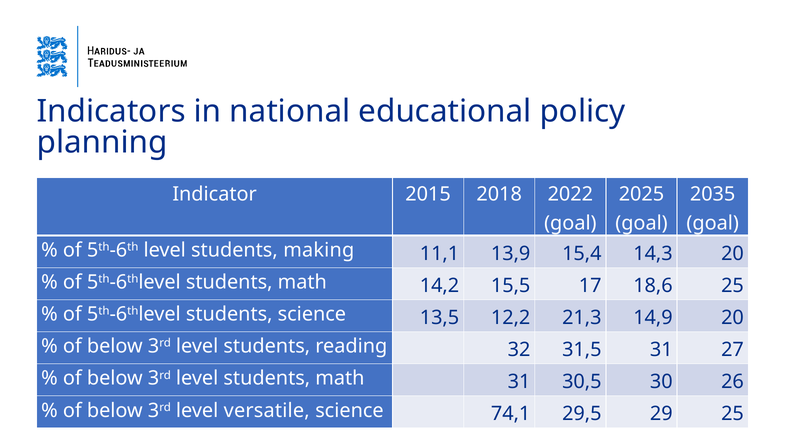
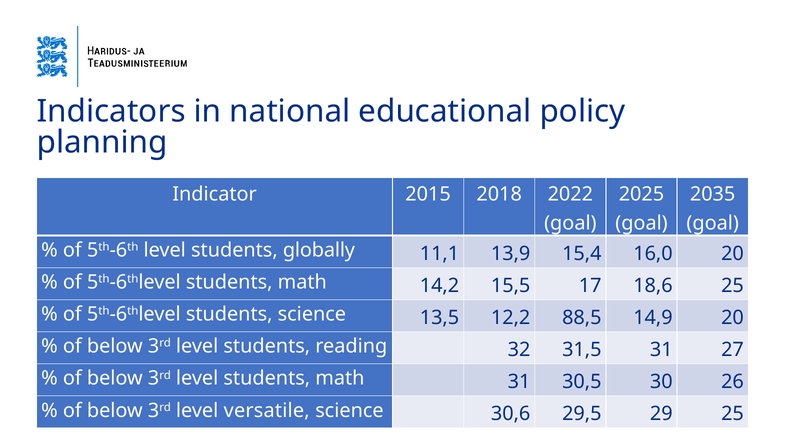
making: making -> globally (319, 250)
14,3: 14,3 -> 16,0 (653, 254)
21,3: 21,3 -> 88,5 (582, 318)
74,1: 74,1 -> 30,6 (511, 414)
